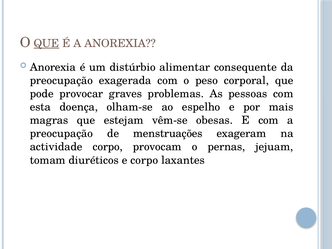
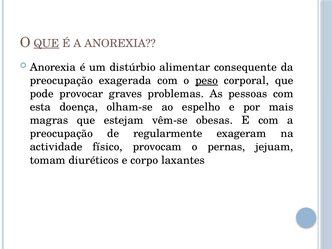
peso underline: none -> present (207, 80)
menstruações: menstruações -> regularmente (168, 134)
actividade corpo: corpo -> físico (108, 147)
